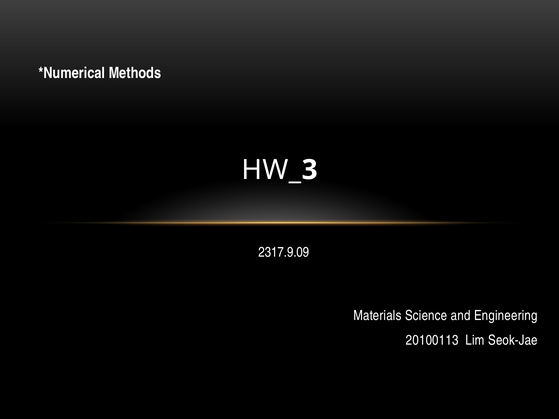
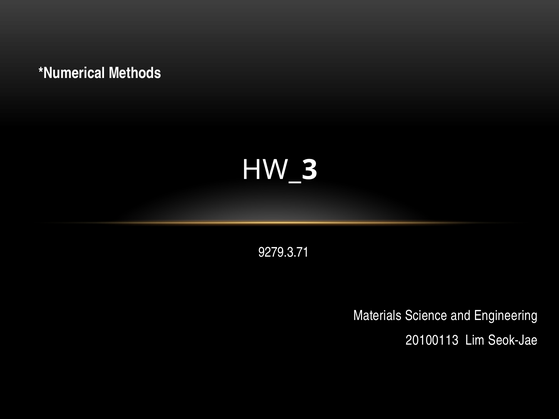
2317.9.09: 2317.9.09 -> 9279.3.71 (284, 253)
